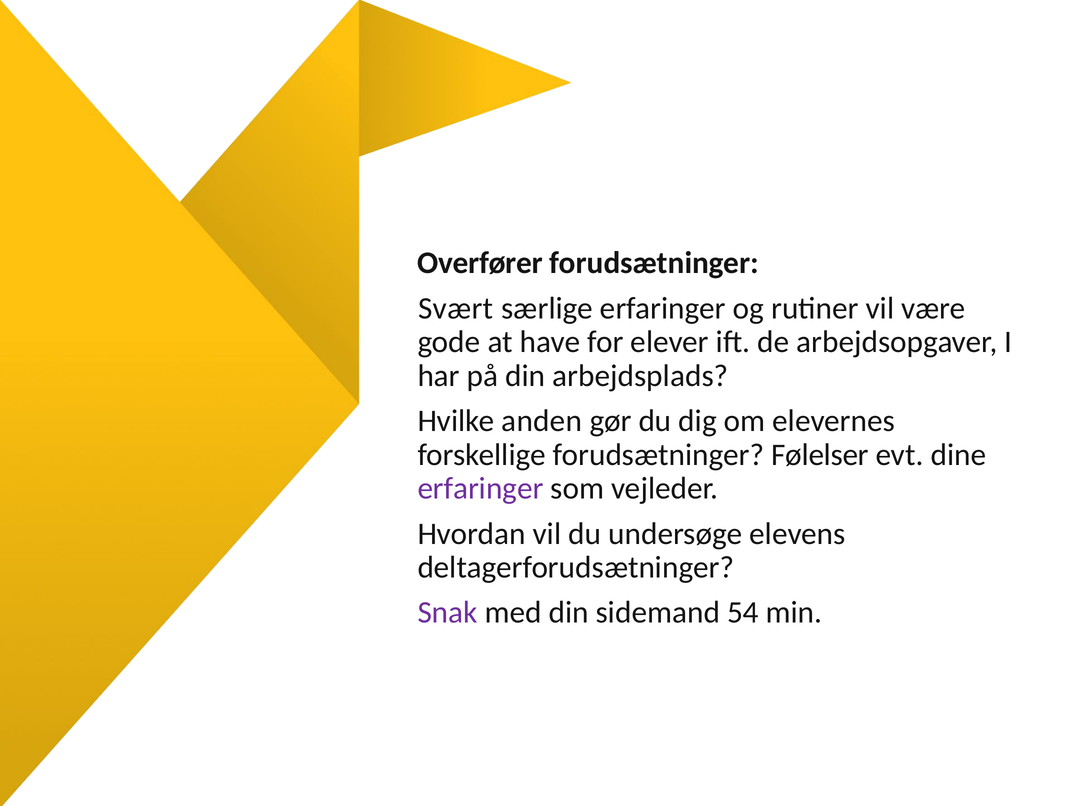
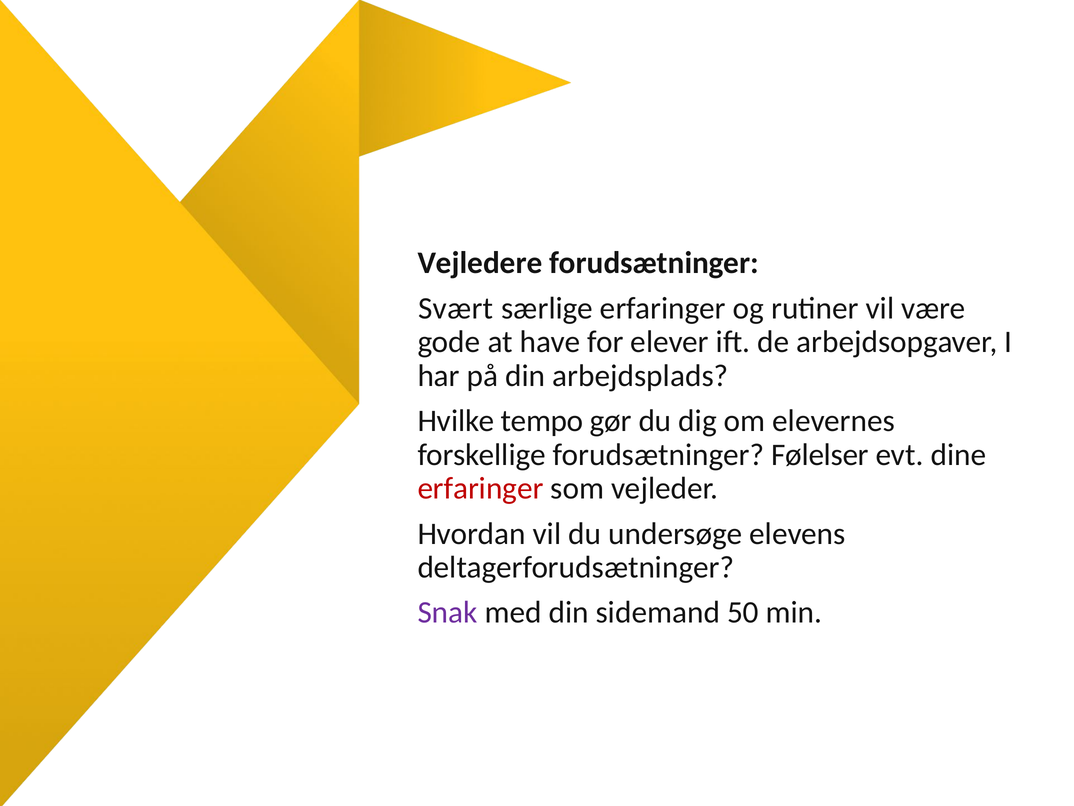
Overfører: Overfører -> Vejledere (480, 263)
anden: anden -> tempo (542, 421)
erfaringer colour: purple -> red (480, 488)
54: 54 -> 50 (743, 612)
